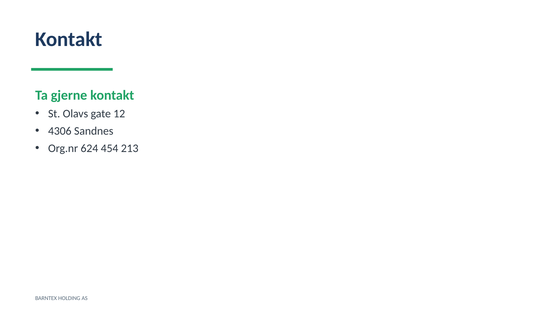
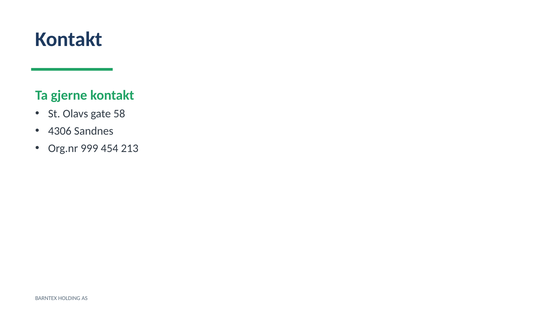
12: 12 -> 58 (119, 114)
624: 624 -> 999 (89, 148)
